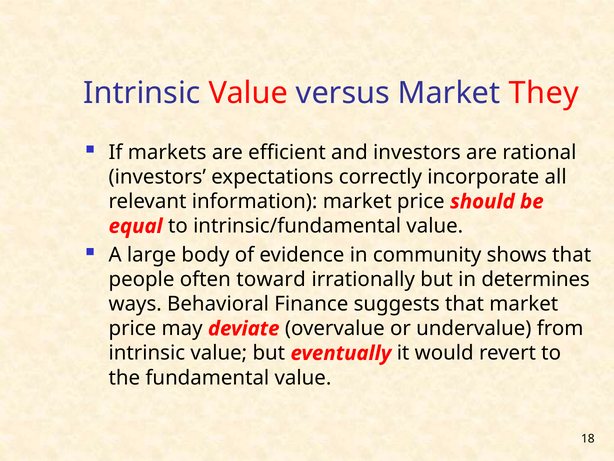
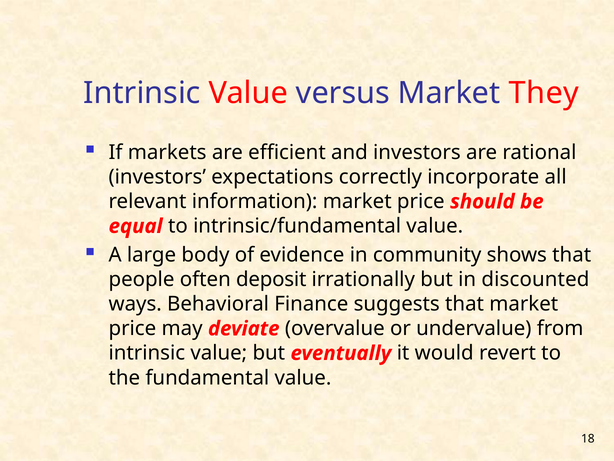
toward: toward -> deposit (271, 279)
determines: determines -> discounted (535, 279)
